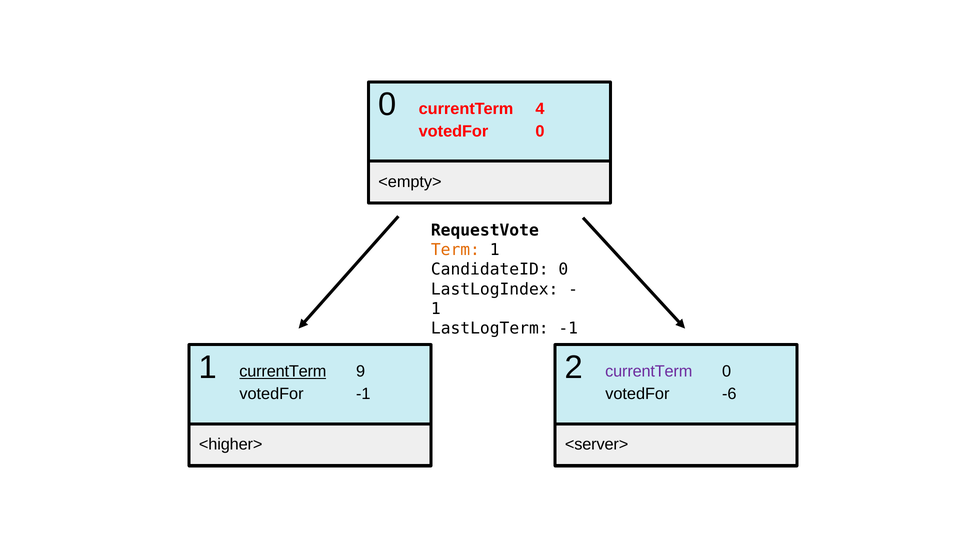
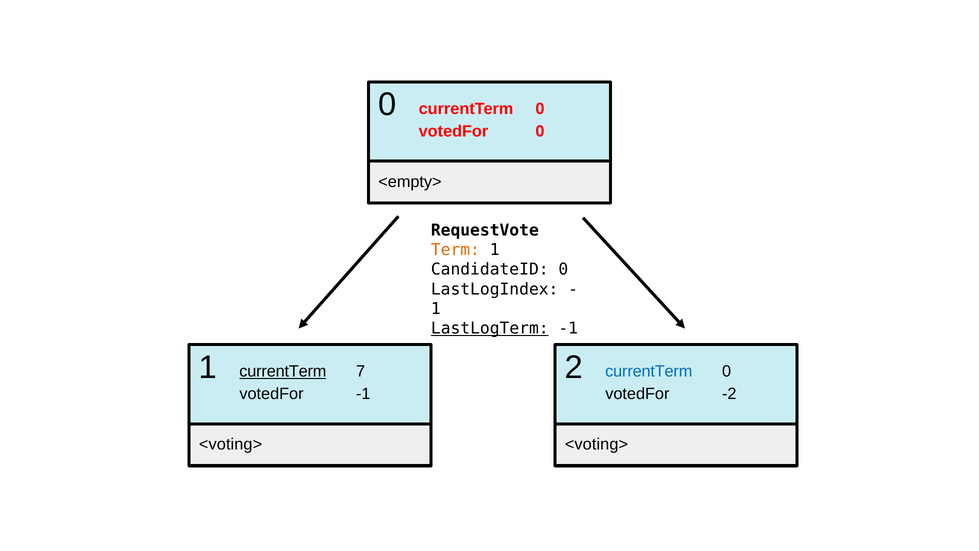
4: 4 -> 0 (540, 109)
LastLogTerm underline: none -> present (490, 328)
9: 9 -> 7 (361, 371)
currentTerm colour: purple -> blue (649, 371)
-6: -6 -> -2 (729, 394)
<higher>: <higher> -> <voting> (231, 444)
<server>: <server> -> <voting> (596, 444)
